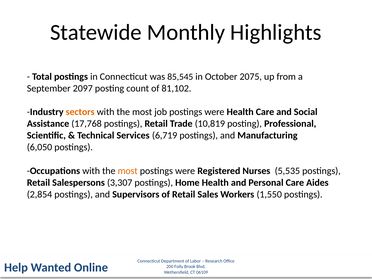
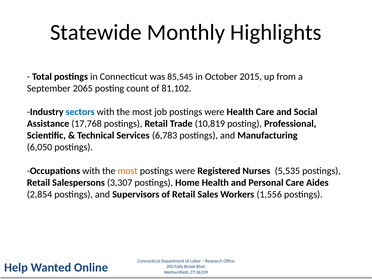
2075: 2075 -> 2015 (251, 77)
2097: 2097 -> 2065 (83, 88)
sectors colour: orange -> blue (80, 112)
6,719: 6,719 -> 6,783 (165, 135)
1,550: 1,550 -> 1,556 (269, 194)
